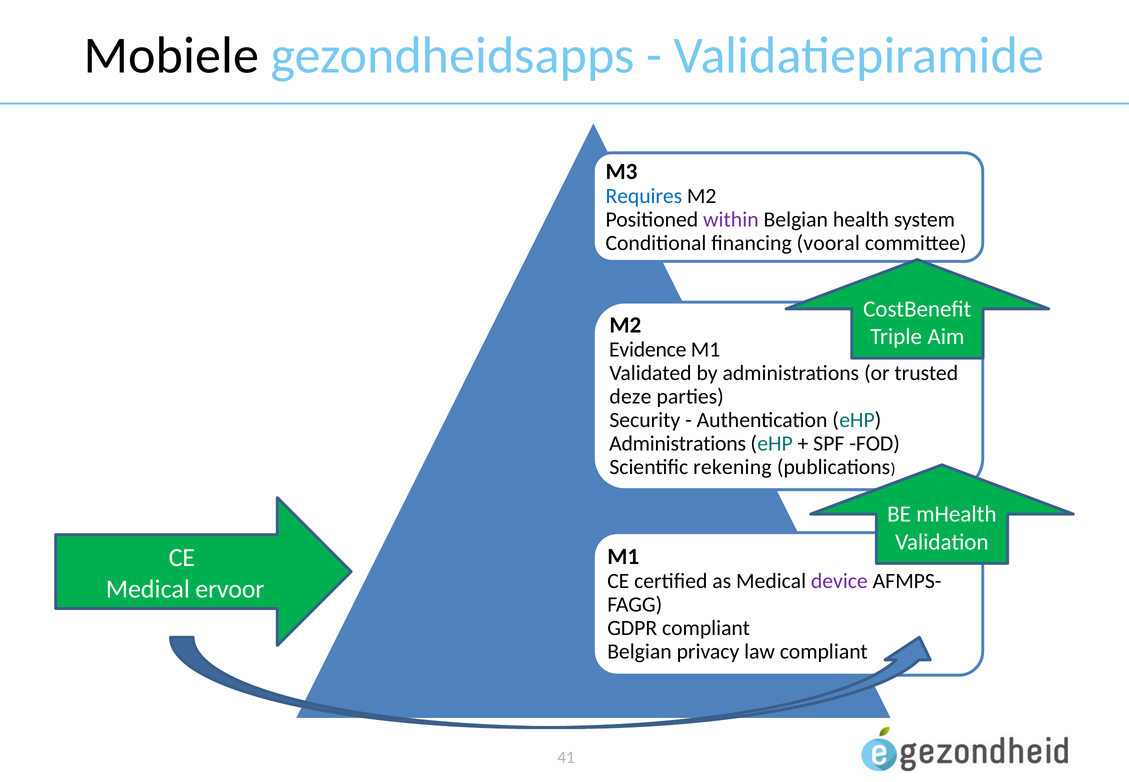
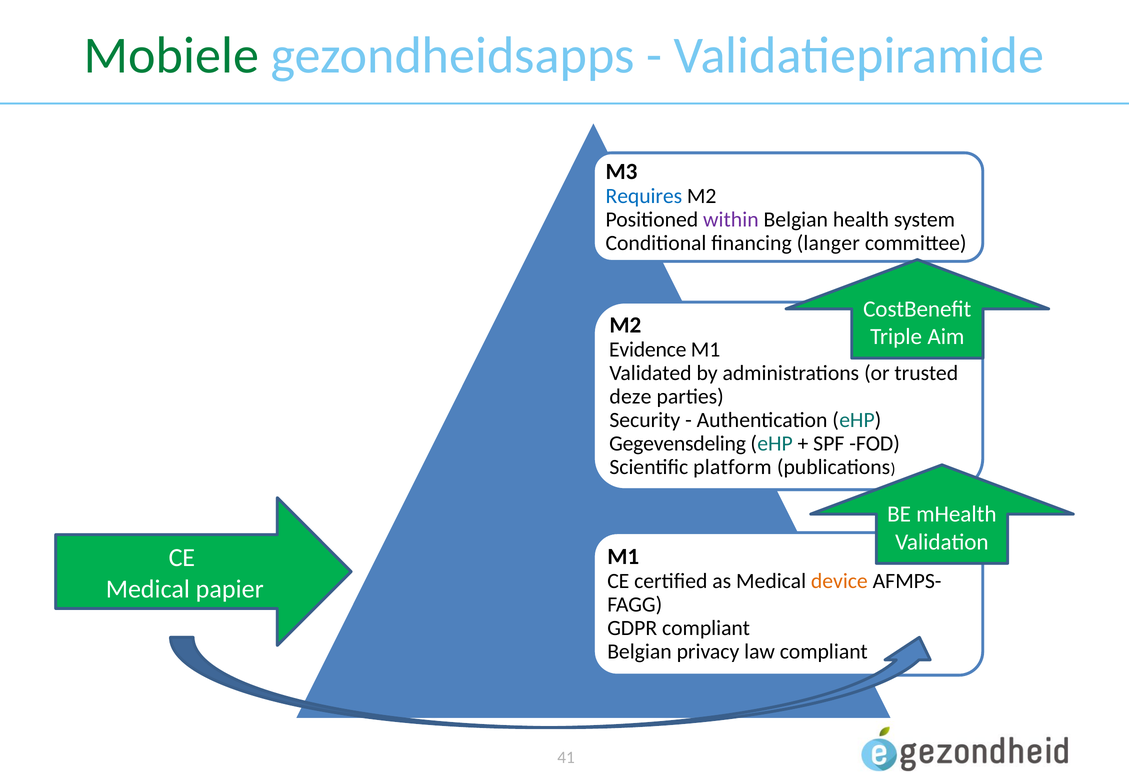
Mobiele colour: black -> green (171, 55)
vooral: vooral -> langer (828, 243)
Administrations: Administrations -> Gegevensdeling (678, 443)
rekening: rekening -> platform (732, 467)
device colour: purple -> orange (839, 581)
ervoor: ervoor -> papier (230, 589)
